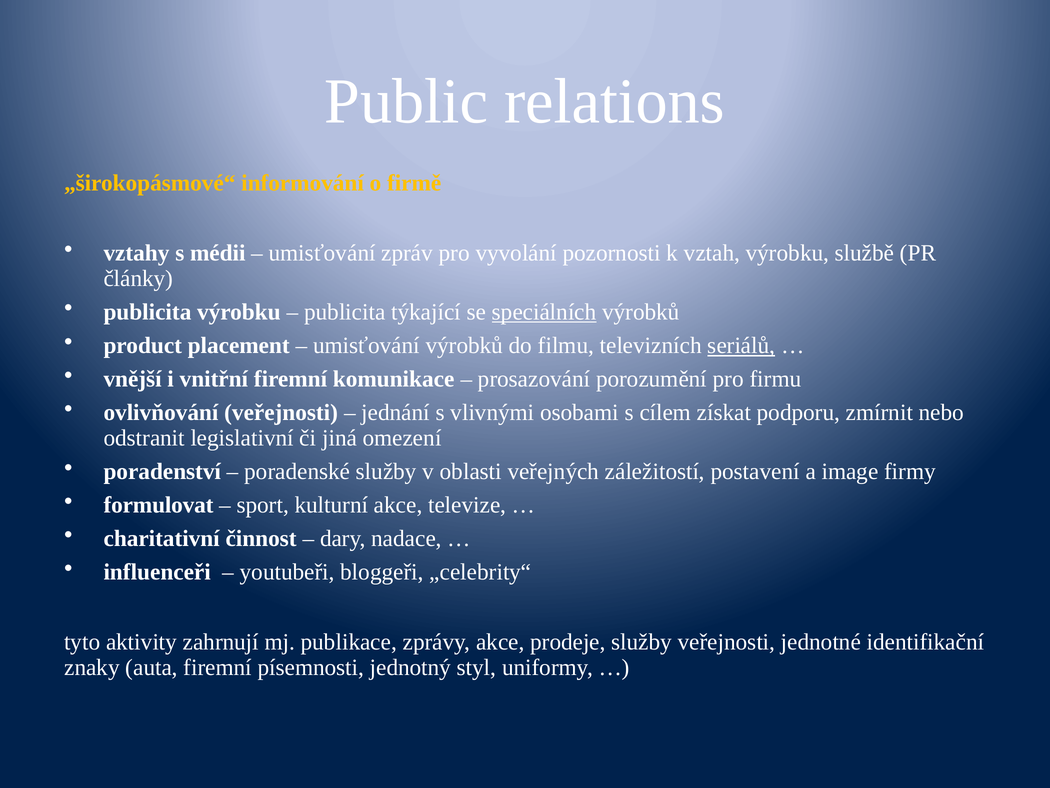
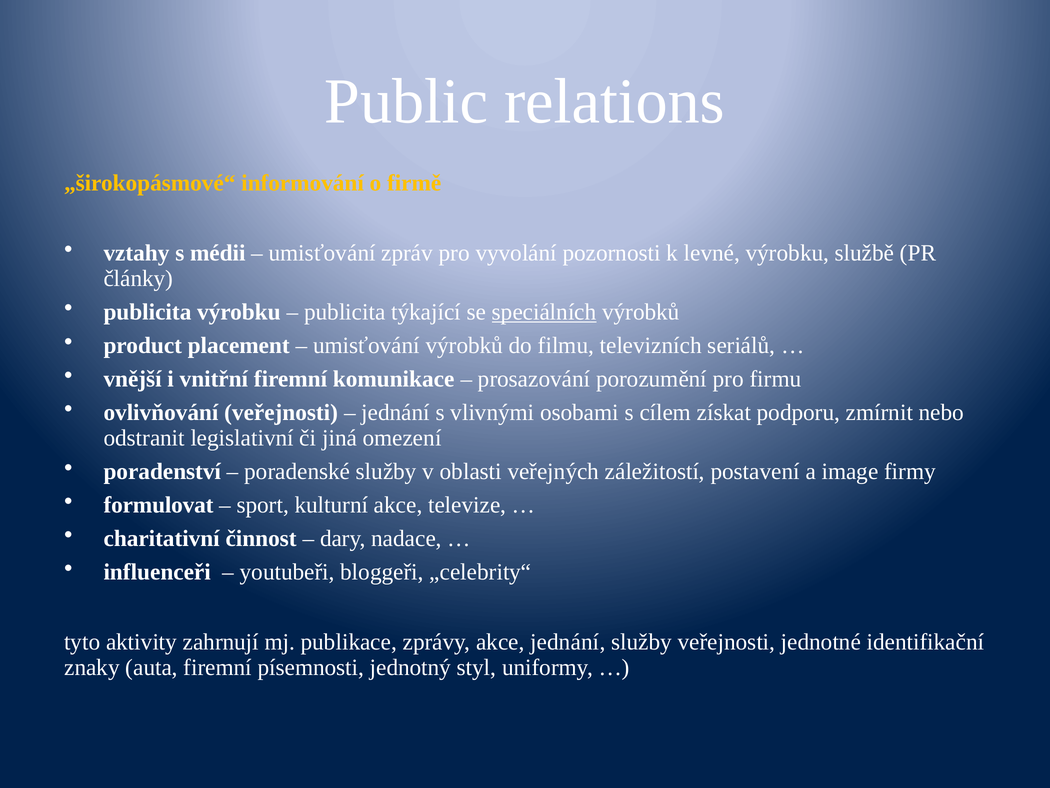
vztah: vztah -> levné (712, 253)
seriálů underline: present -> none (741, 345)
akce prodeje: prodeje -> jednání (568, 642)
